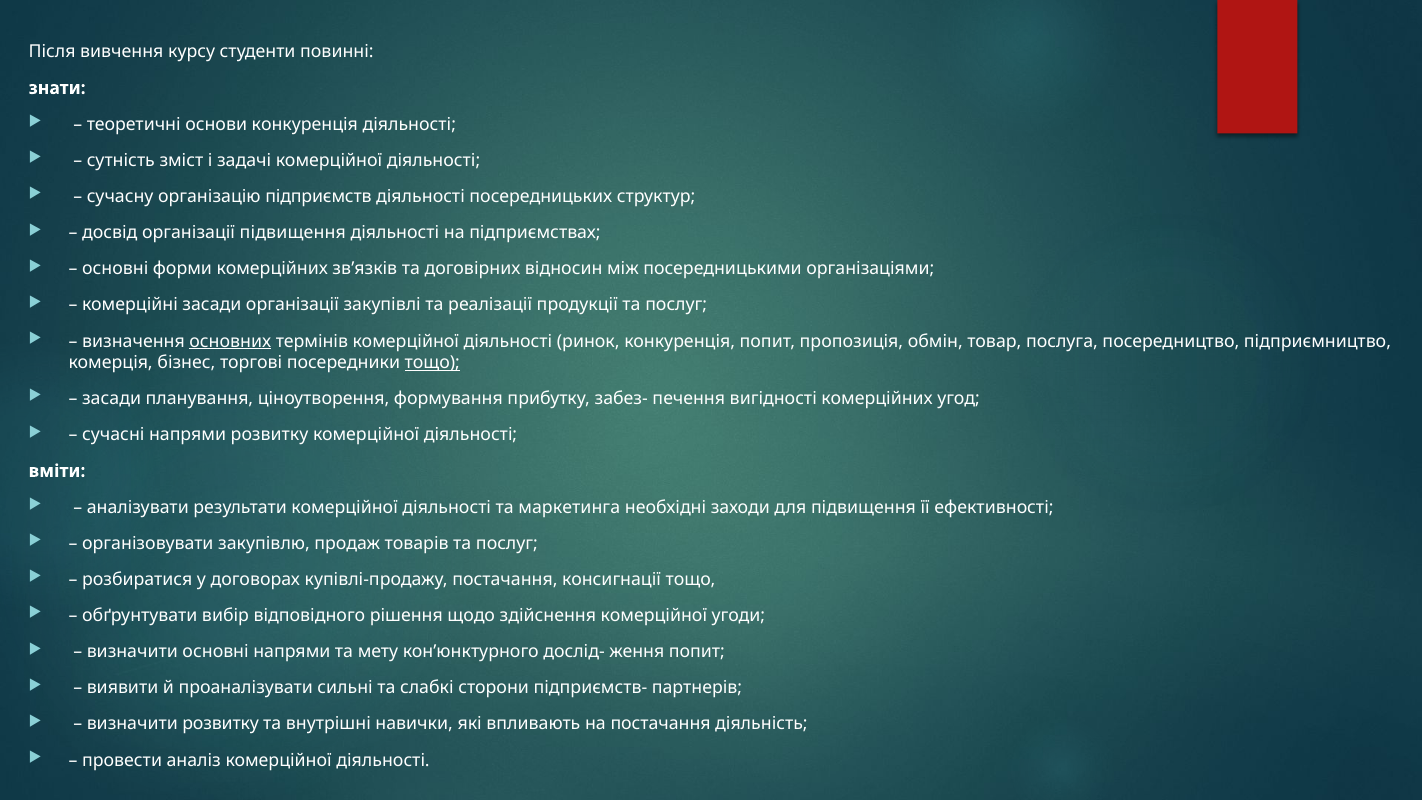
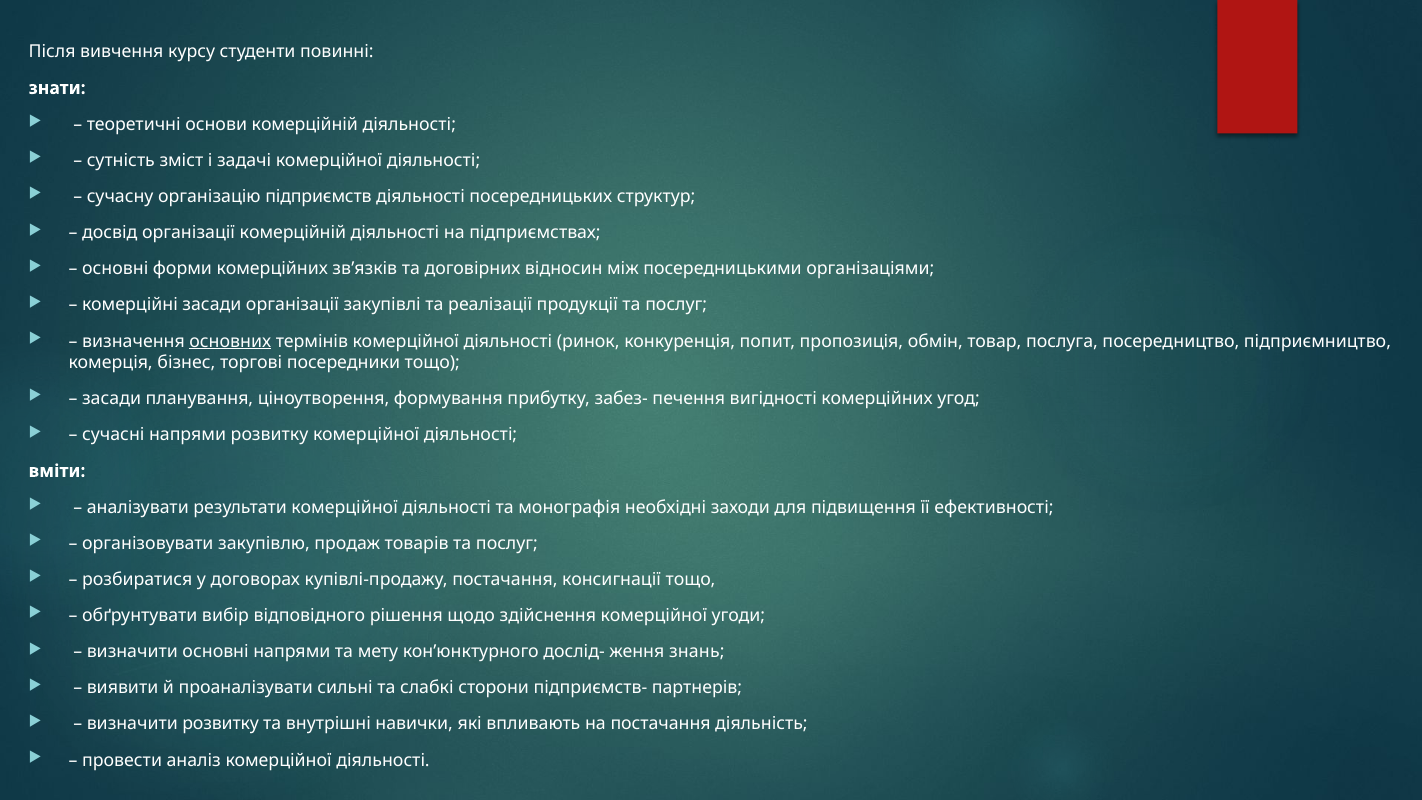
основи конкуренція: конкуренція -> комерційній (305, 124)
організації підвищення: підвищення -> комерційній (293, 233)
тощо underline: present -> none (432, 362)
маркетинга: маркетинга -> монографія (569, 507)
ження попит: попит -> знань (697, 652)
